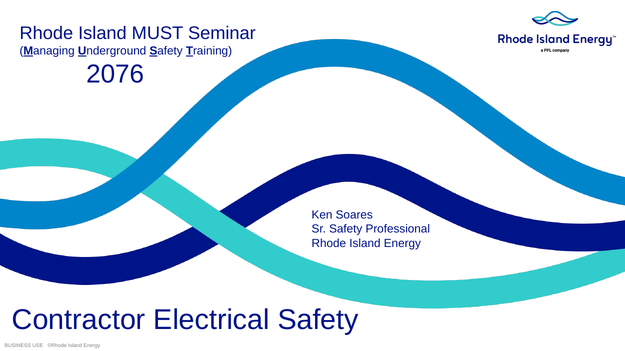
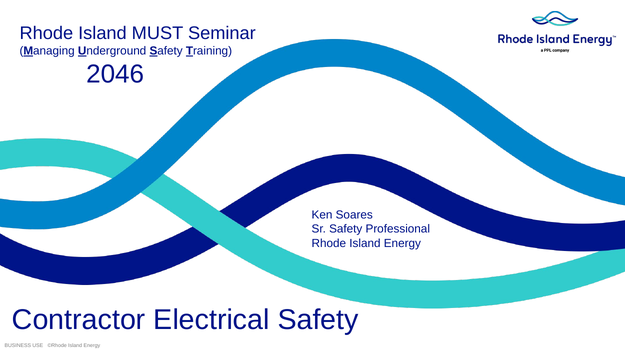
2076: 2076 -> 2046 (115, 74)
